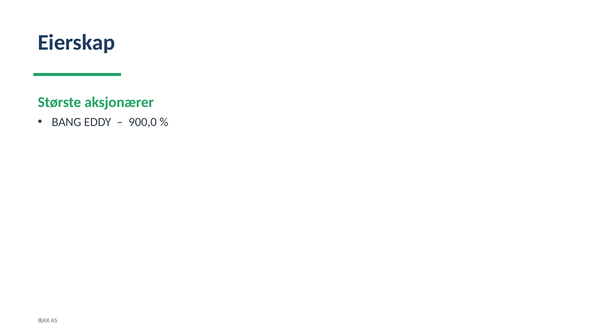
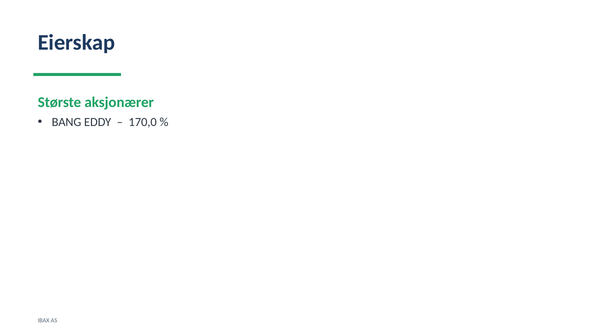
900,0: 900,0 -> 170,0 (143, 122)
